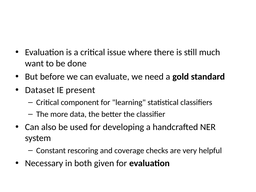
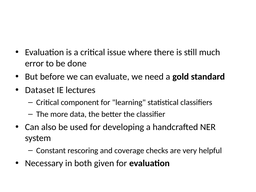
want: want -> error (34, 63)
present: present -> lectures (81, 90)
